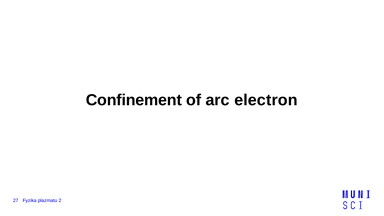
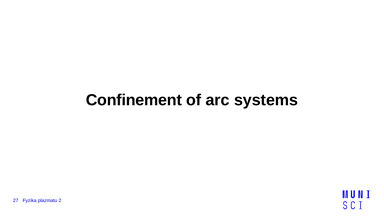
electron: electron -> systems (266, 100)
